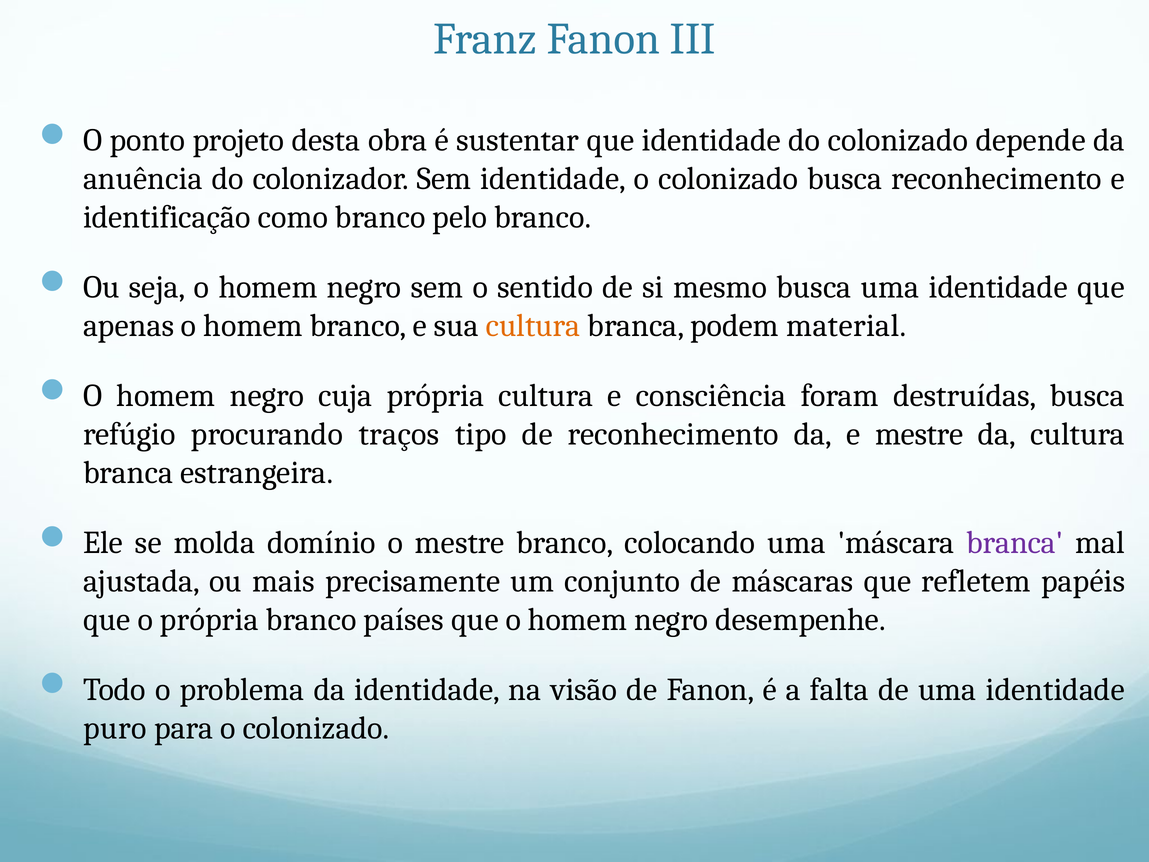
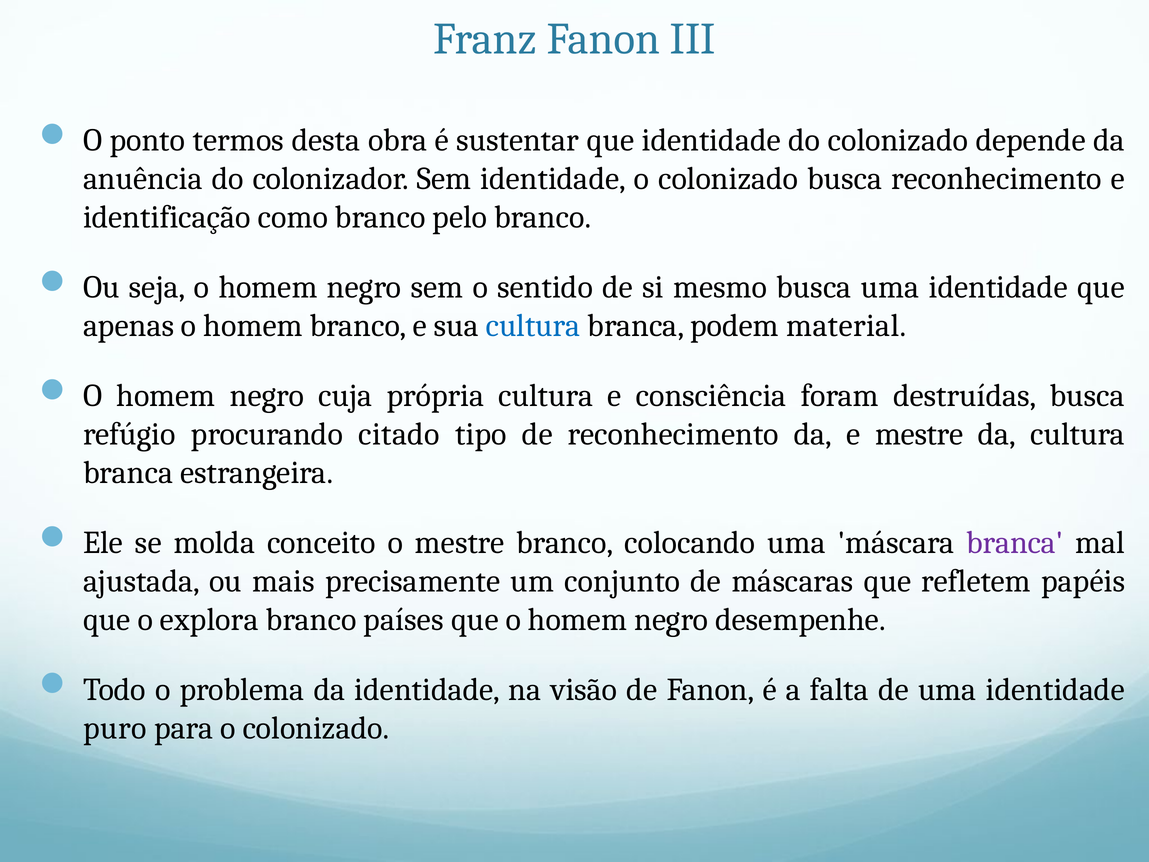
projeto: projeto -> termos (238, 140)
cultura colour: orange -> blue (533, 326)
traços: traços -> citado (399, 434)
domínio: domínio -> conceito (321, 543)
o própria: própria -> explora (209, 619)
